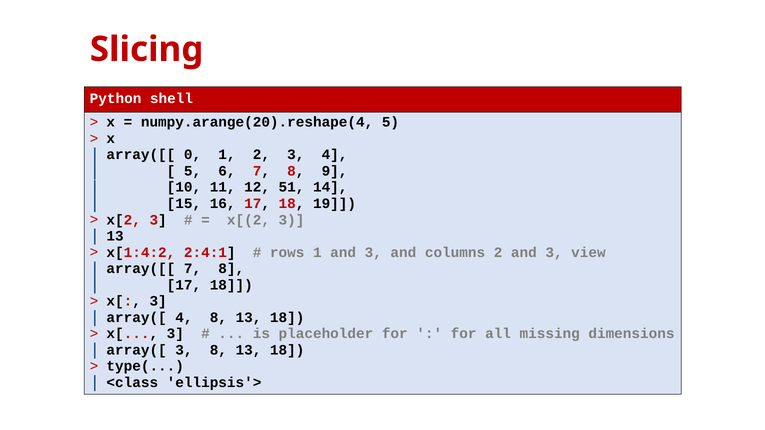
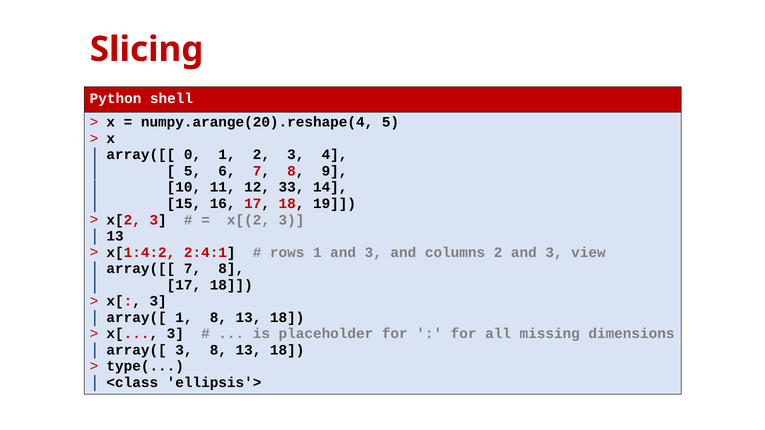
51: 51 -> 33 (292, 187)
array([ 4: 4 -> 1 (184, 318)
